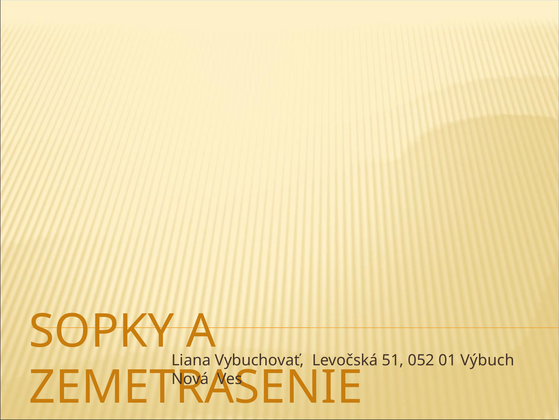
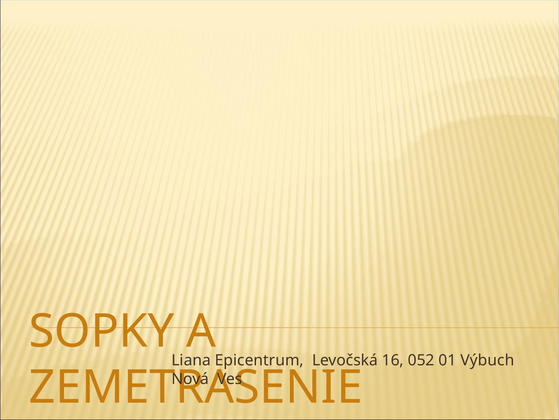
Vybuchovať: Vybuchovať -> Epicentrum (259, 360)
51: 51 -> 16 (393, 360)
